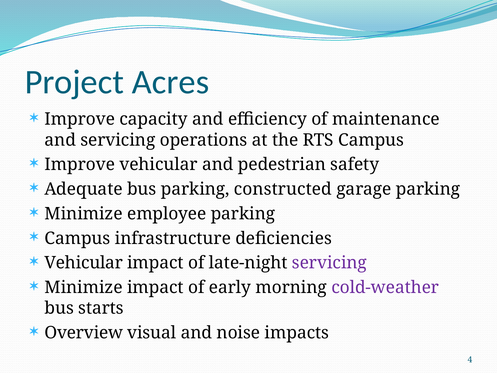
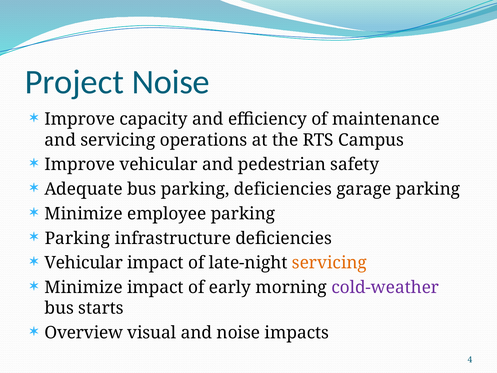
Project Acres: Acres -> Noise (171, 82)
parking constructed: constructed -> deficiencies (283, 189)
Campus: Campus -> Parking (77, 238)
servicing colour: purple -> orange (329, 263)
